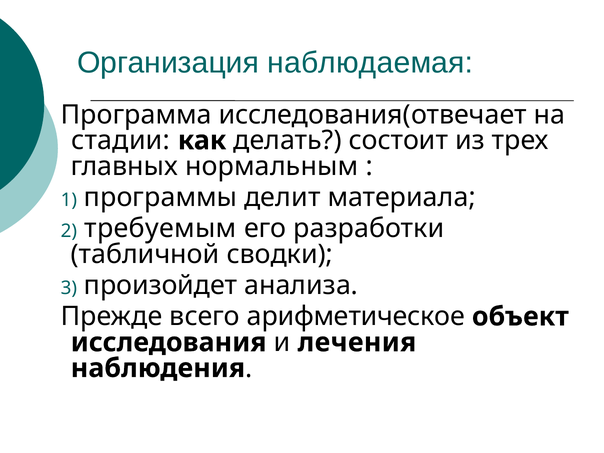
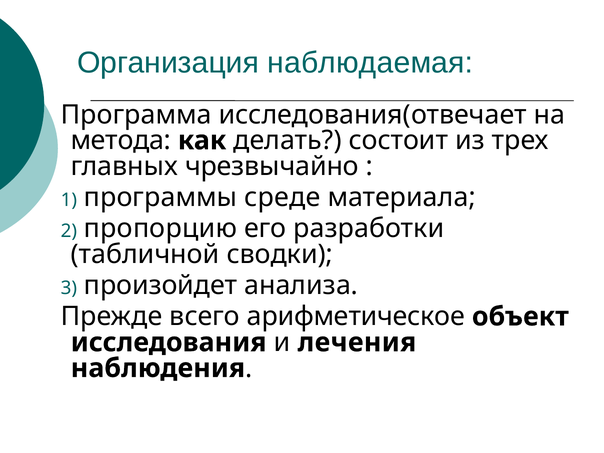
стадии: стадии -> метода (121, 140)
нормальным: нормальным -> чрезвычайно (272, 166)
делит: делит -> среде (282, 197)
требуемым: требуемым -> пропорцию (160, 229)
